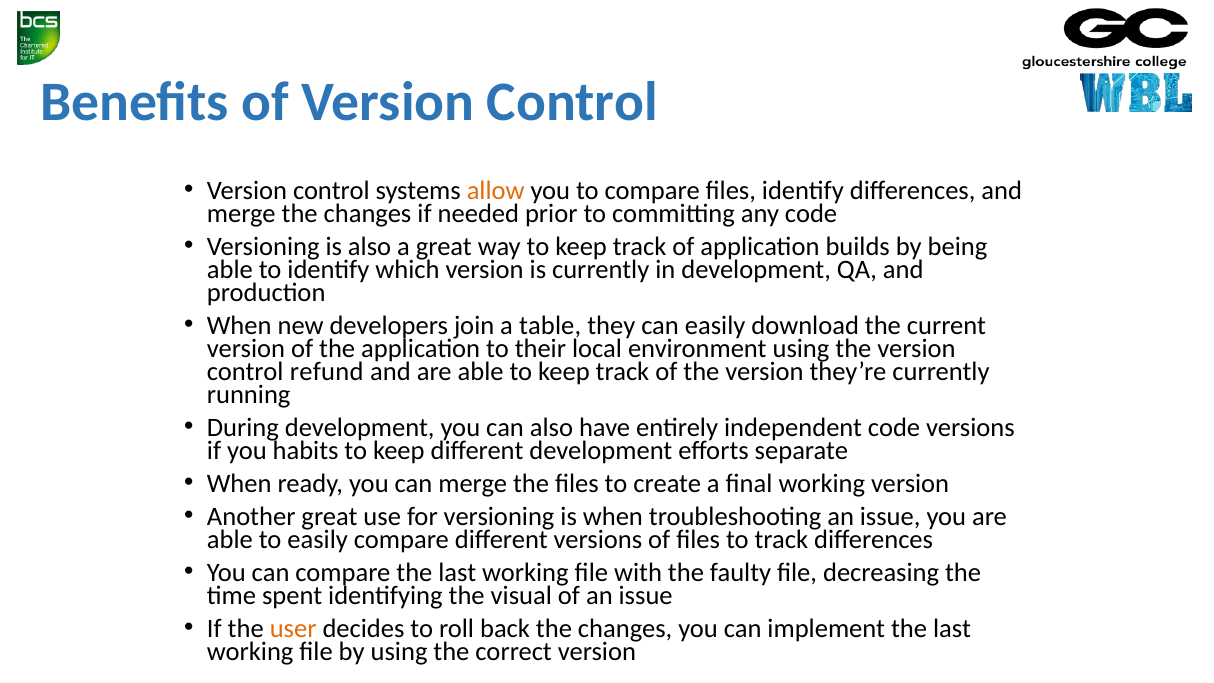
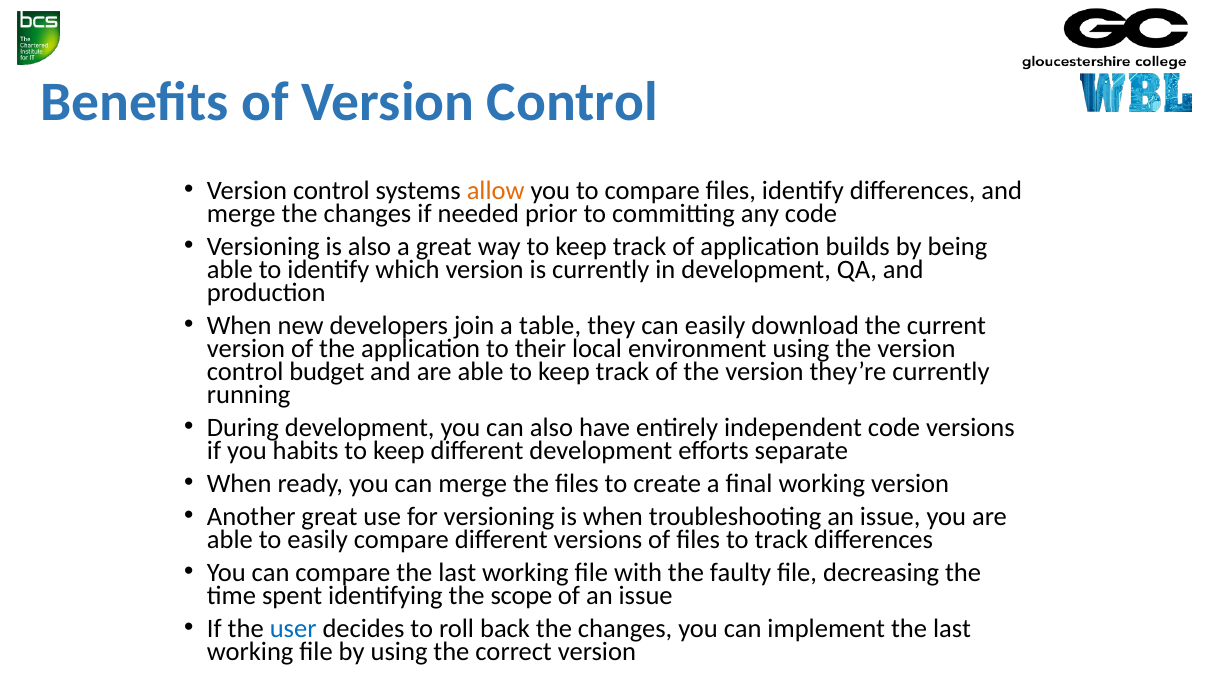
refund: refund -> budget (327, 371)
visual: visual -> scope (521, 595)
user colour: orange -> blue (293, 628)
